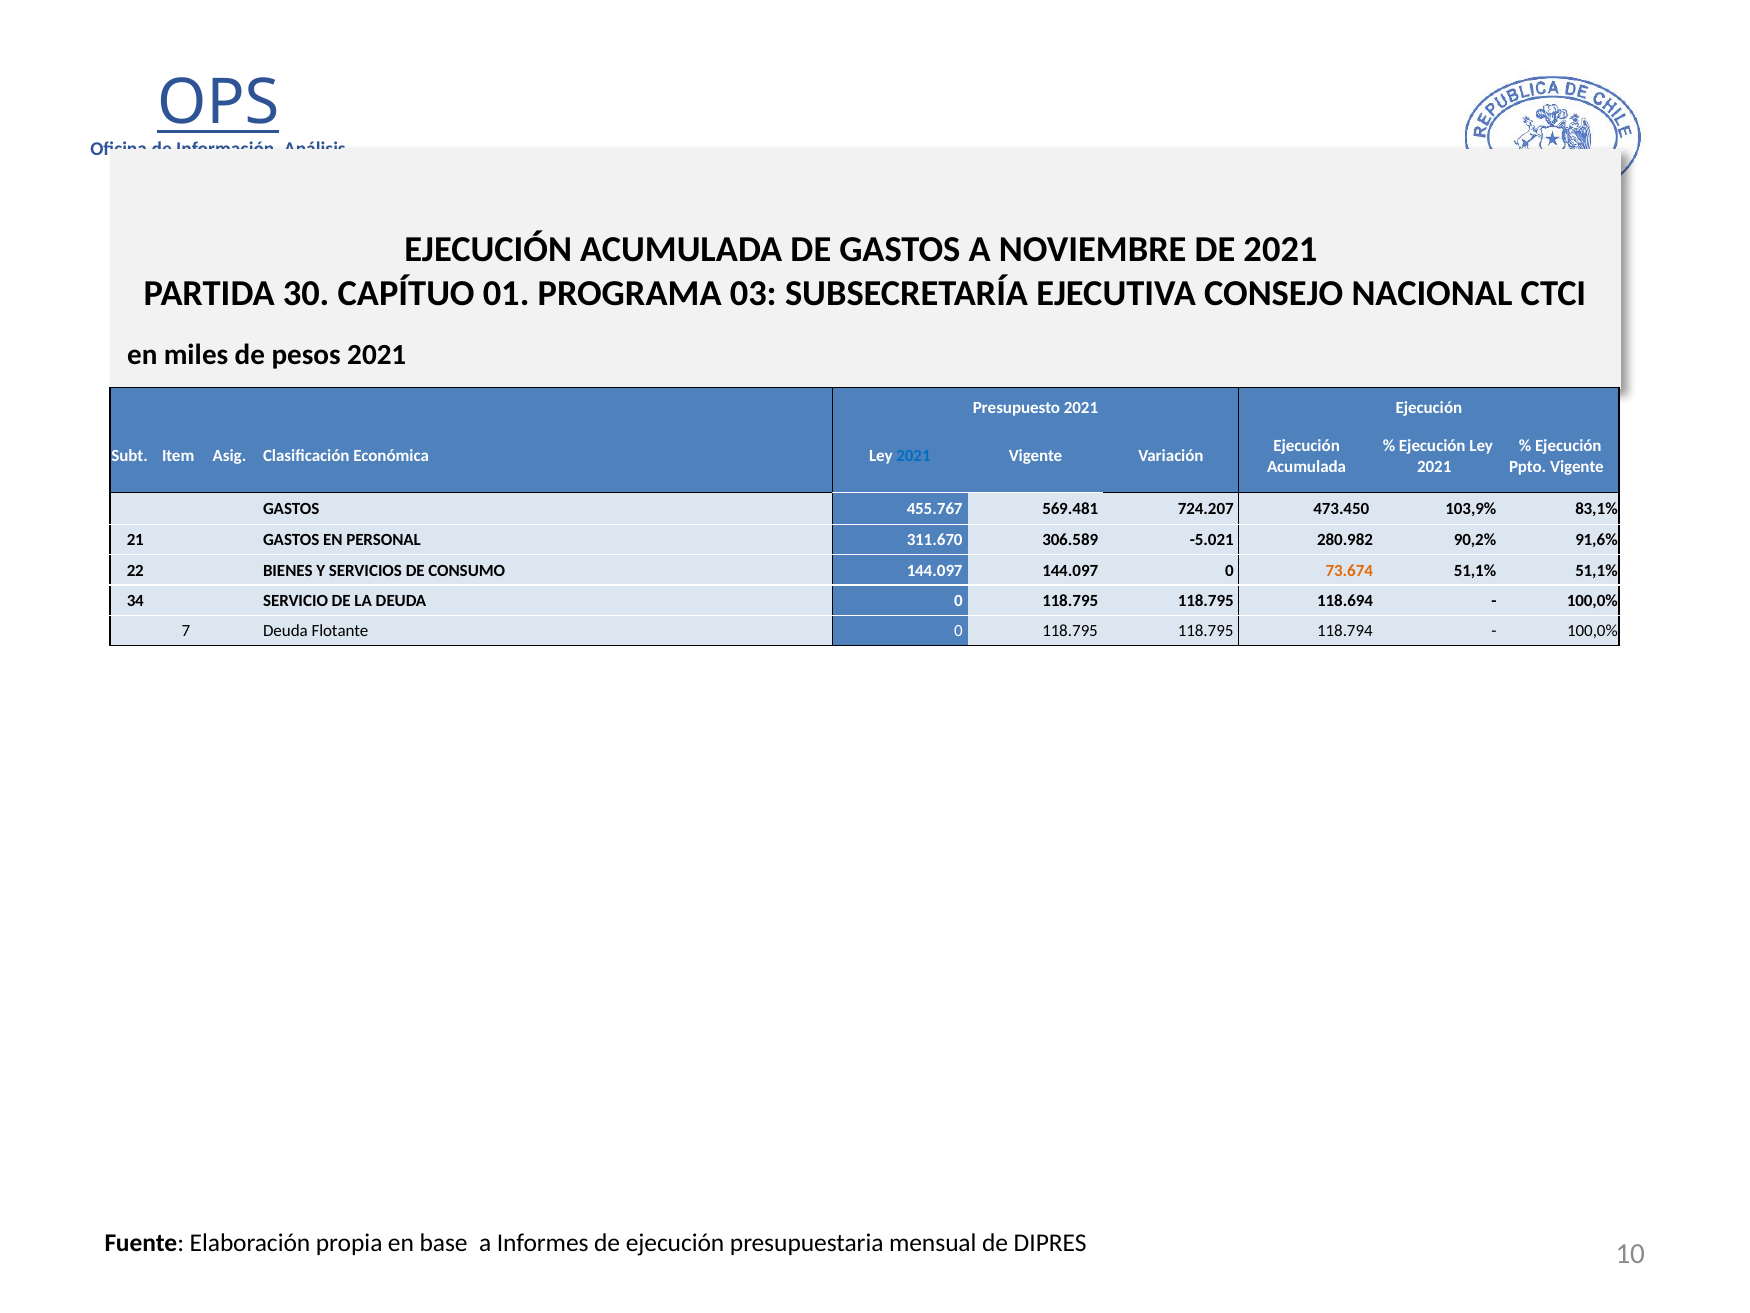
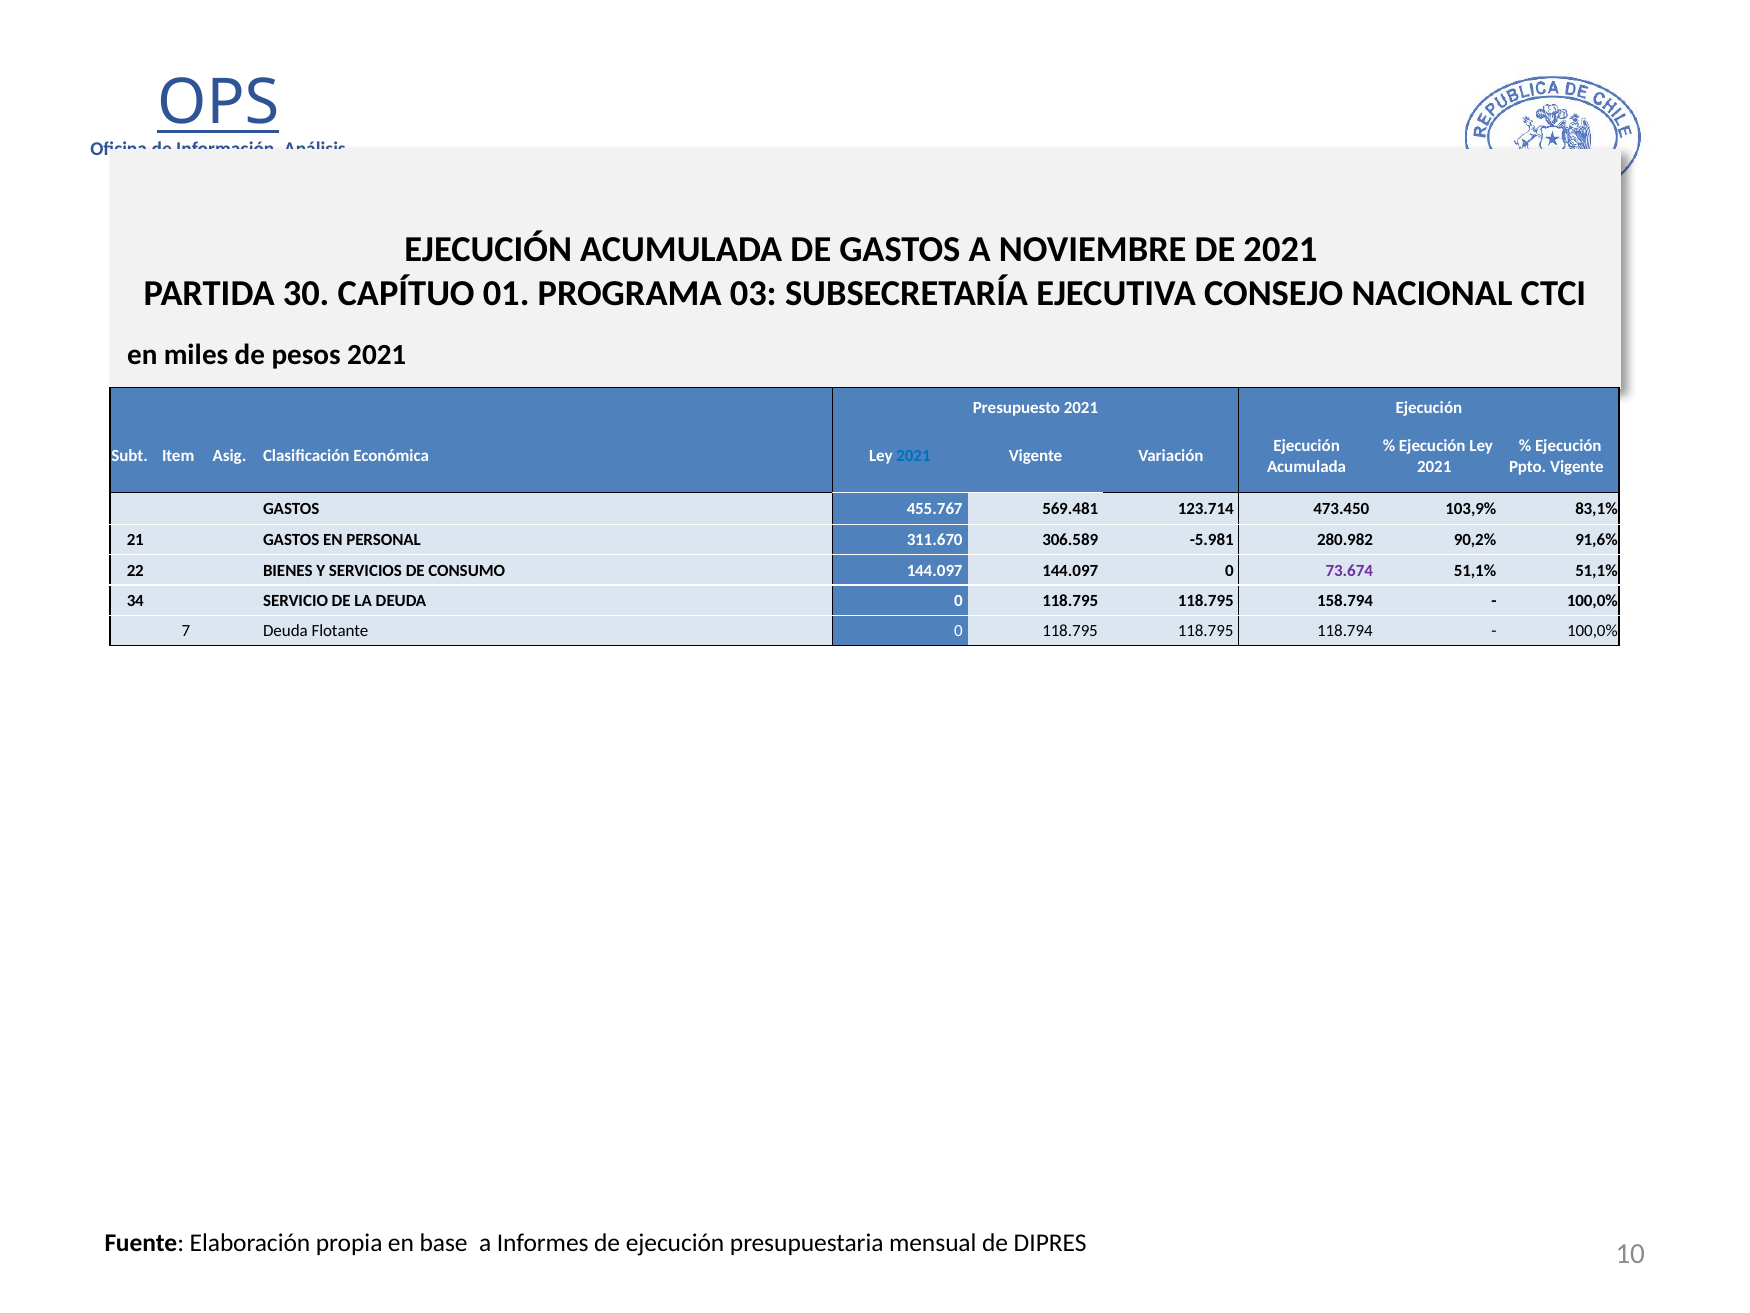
724.207: 724.207 -> 123.714 (1206, 509)
-5.021: -5.021 -> -5.981 (1212, 540)
73.674 colour: orange -> purple (1349, 570)
118.694: 118.694 -> 158.794 (1345, 601)
